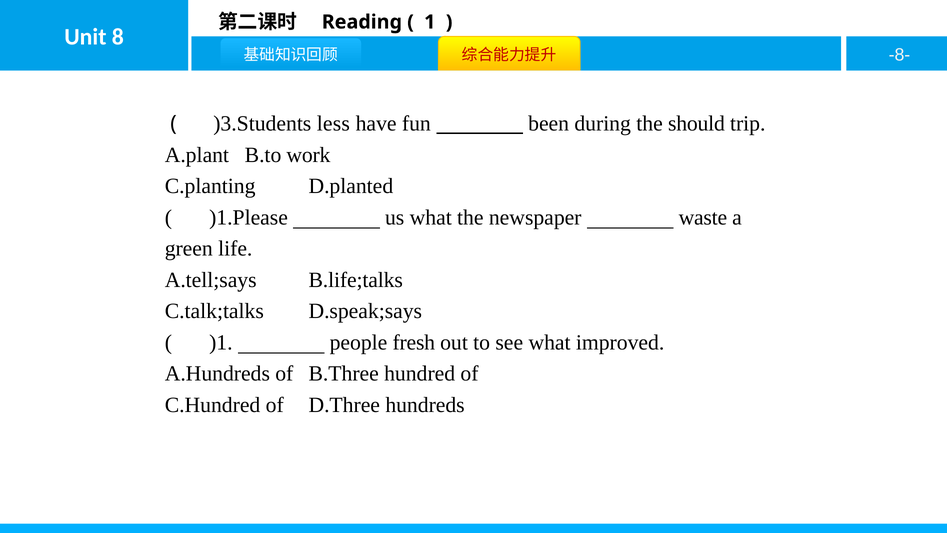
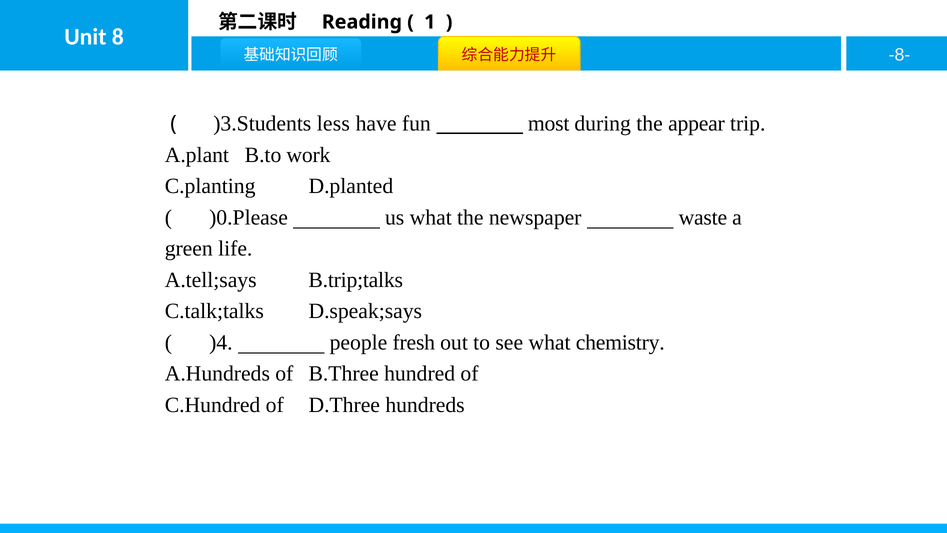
been: been -> most (549, 124)
should: should -> appear (696, 124)
)1.Please: )1.Please -> )0.Please (249, 217)
B.life;talks: B.life;talks -> B.trip;talks (356, 280)
)1: )1 -> )4 (221, 342)
improved: improved -> chemistry (620, 342)
